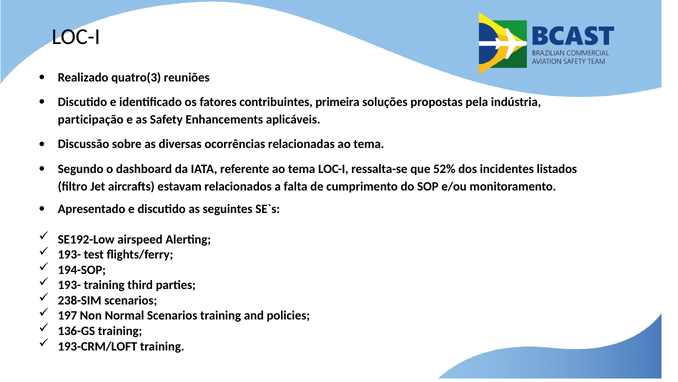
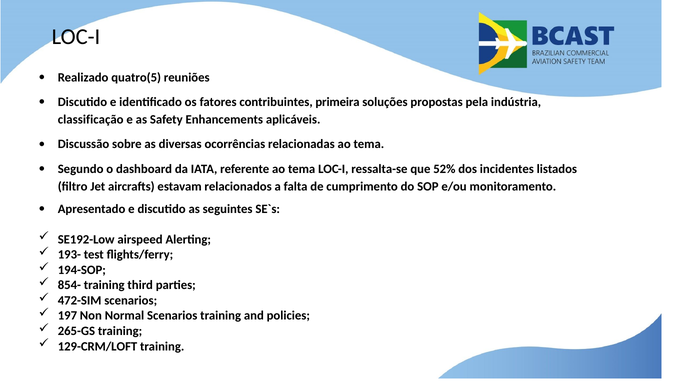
quatro(3: quatro(3 -> quatro(5 (136, 77)
participação: participação -> classificação (91, 119)
193-: 193- -> 854- (69, 285)
238-SIM: 238-SIM -> 472-SIM (80, 300)
136-GS: 136-GS -> 265-GS (76, 331)
193-CRM/LOFT: 193-CRM/LOFT -> 129-CRM/LOFT (98, 346)
